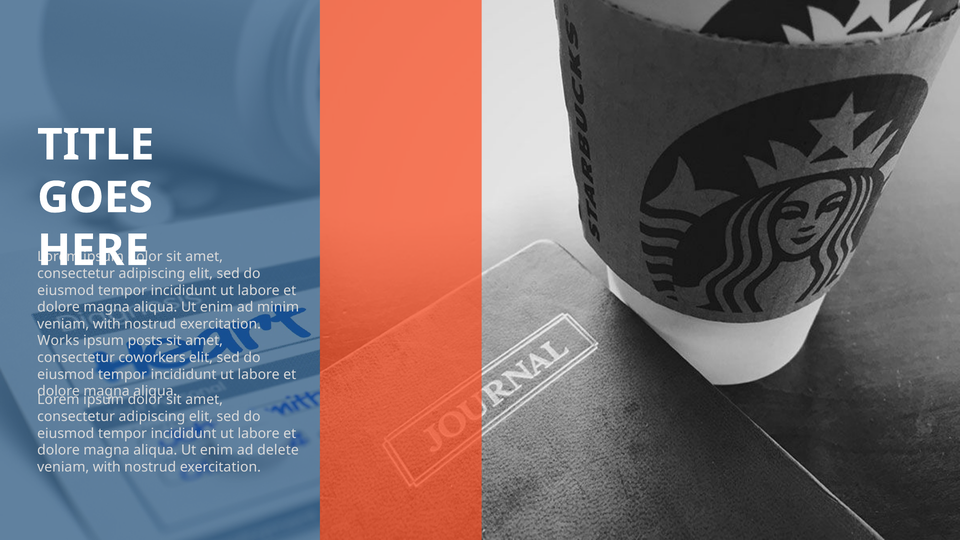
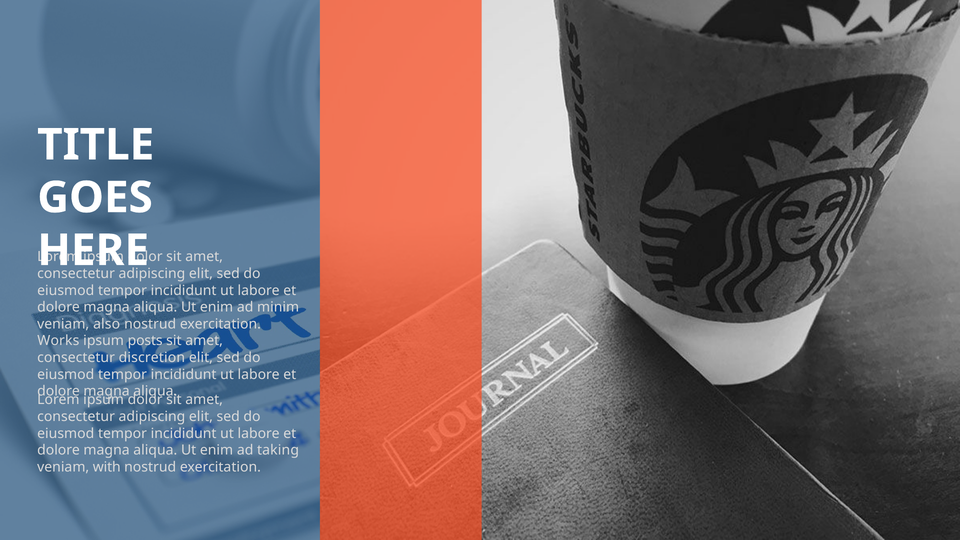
with: with -> also (107, 324)
coworkers: coworkers -> discretion (152, 358)
delete: delete -> taking (278, 450)
